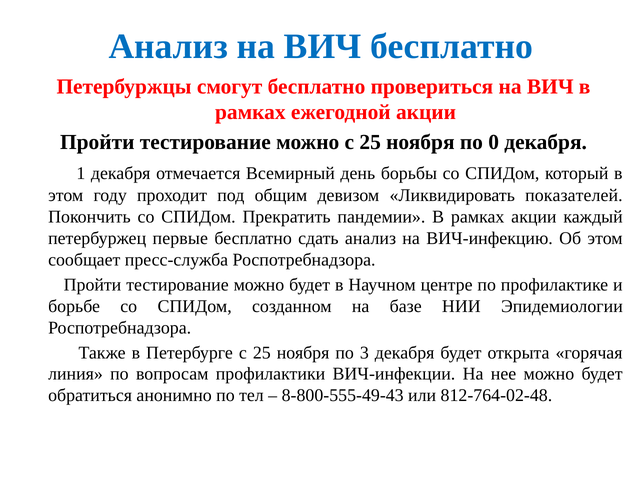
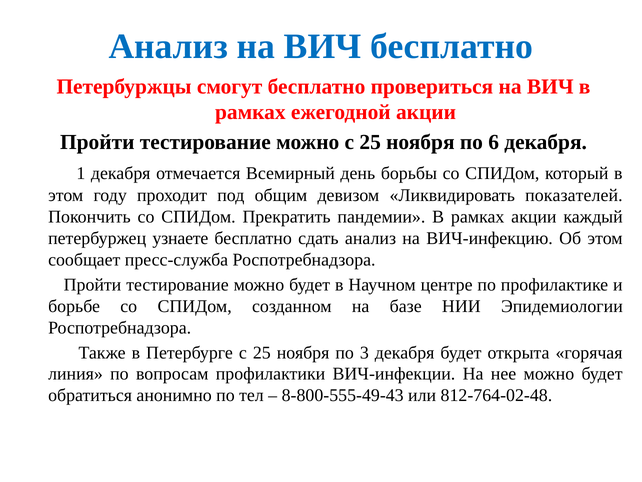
0: 0 -> 6 (494, 142)
первые: первые -> узнаете (180, 238)
